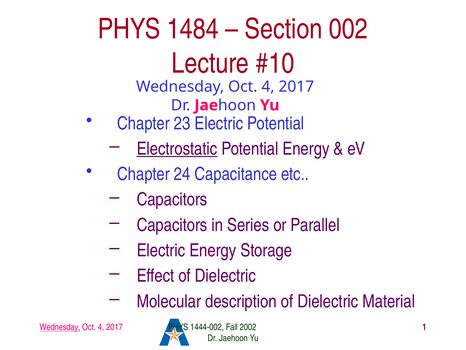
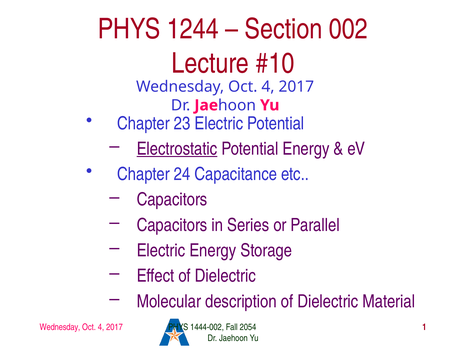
1484: 1484 -> 1244 (193, 29)
Wednesday underline: present -> none (60, 327)
2002: 2002 -> 2054 (248, 327)
